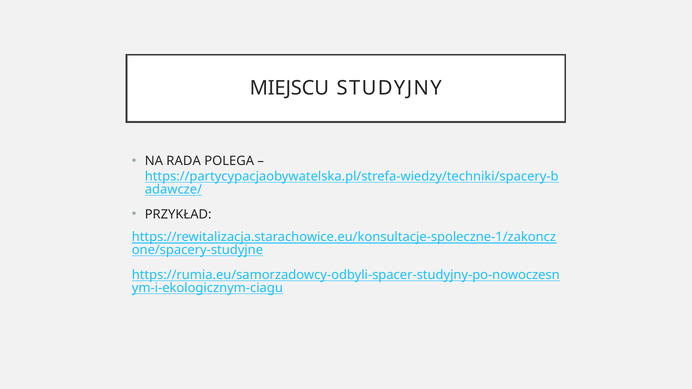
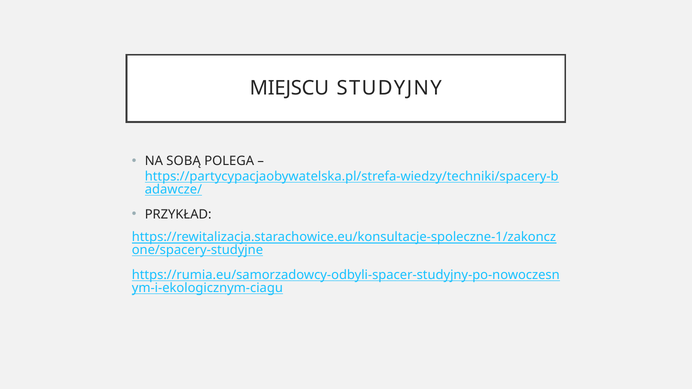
RADA: RADA -> SOBĄ (184, 161)
